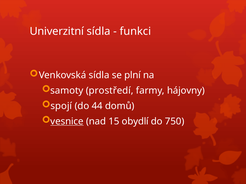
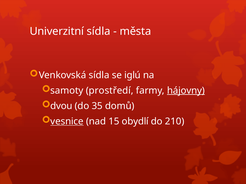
funkci: funkci -> města (135, 31)
plní: plní -> iglú (132, 75)
hájovny underline: none -> present (186, 91)
spojí: spojí -> dvou (61, 106)
44: 44 -> 35 (97, 106)
750: 750 -> 210 (175, 122)
